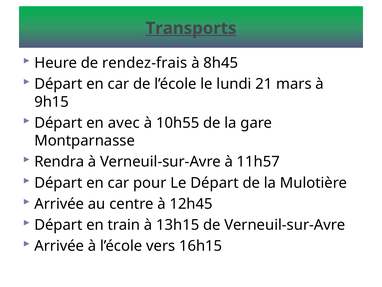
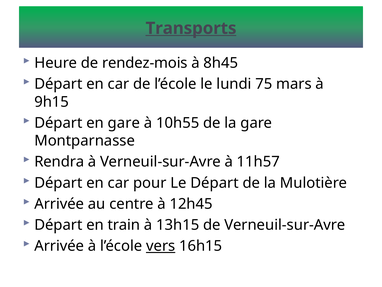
rendez-frais: rendez-frais -> rendez-mois (145, 63)
21: 21 -> 75 (264, 84)
en avec: avec -> gare (124, 123)
vers underline: none -> present (161, 246)
